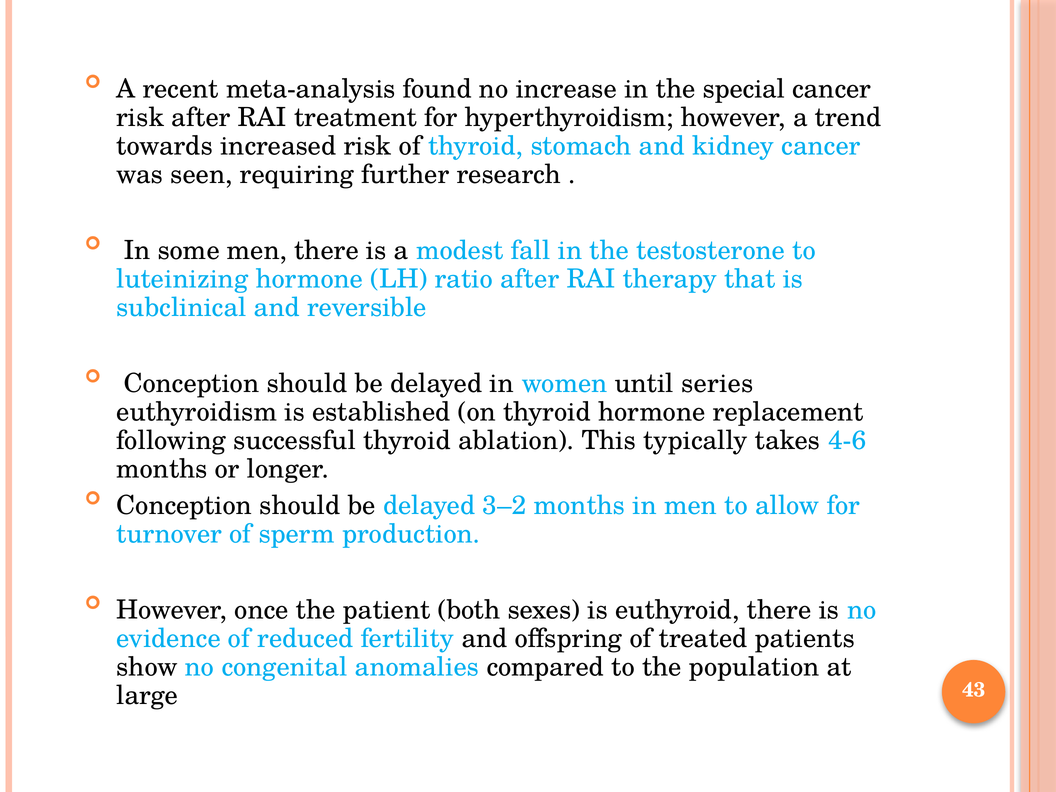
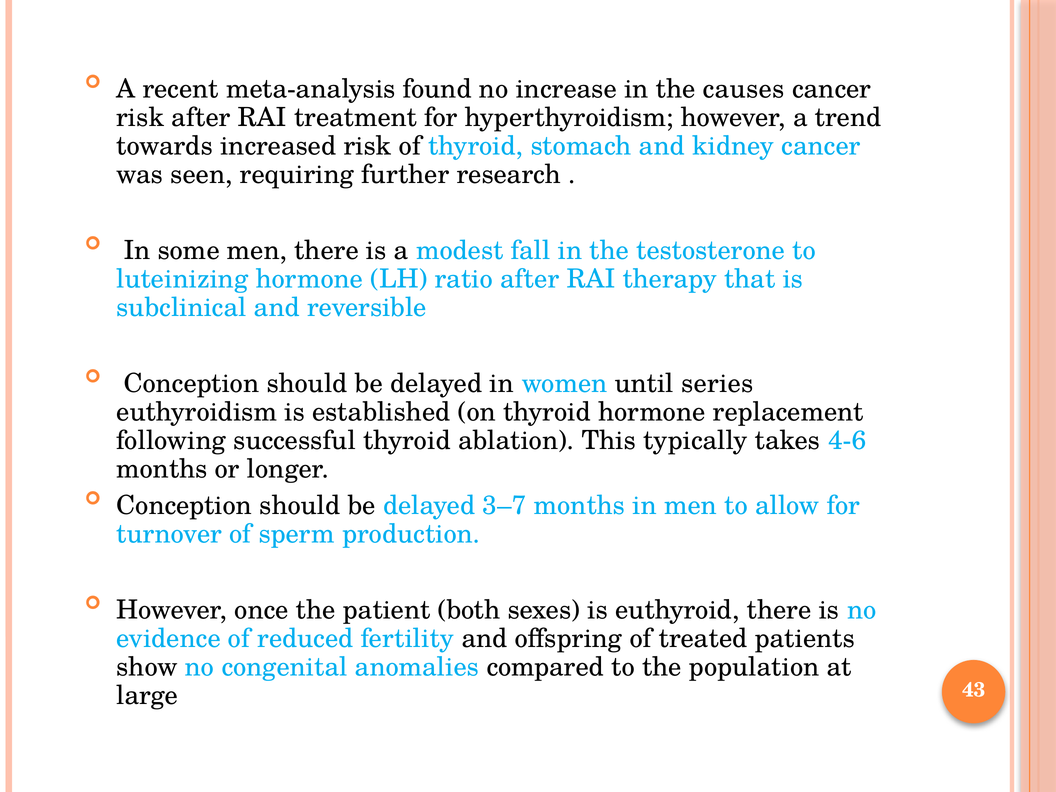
special: special -> causes (744, 89)
3–2: 3–2 -> 3–7 (505, 505)
